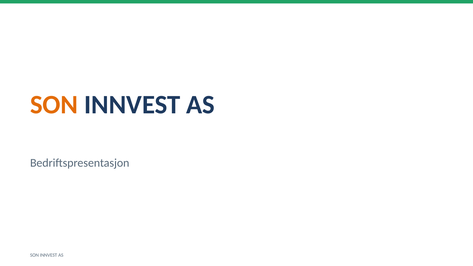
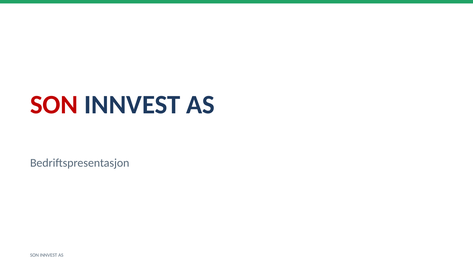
SON colour: orange -> red (54, 105)
